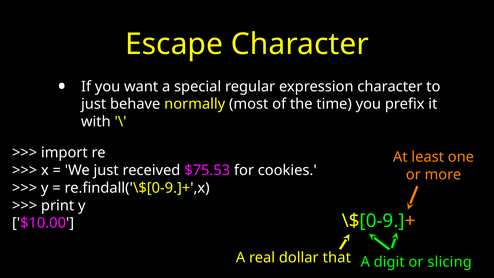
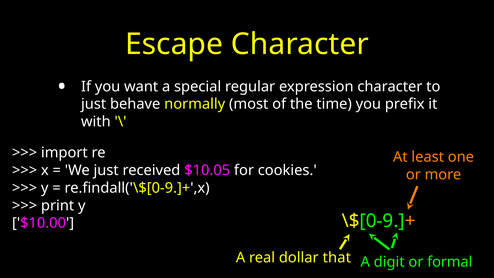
$75.53: $75.53 -> $10.05 (207, 170)
slicing: slicing -> formal (450, 262)
